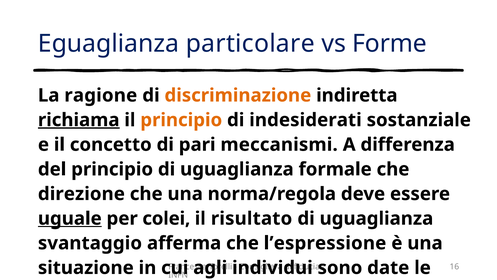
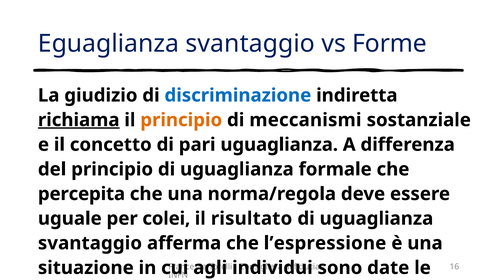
Eguaglianza particolare: particolare -> svantaggio (250, 44)
ragione: ragione -> giudizio (101, 95)
discriminazione colour: orange -> blue (238, 95)
indesiderati: indesiderati -> meccanismi (305, 120)
pari meccanismi: meccanismi -> uguaglianza (279, 144)
direzione: direzione -> percepita (82, 194)
uguale underline: present -> none (70, 218)
